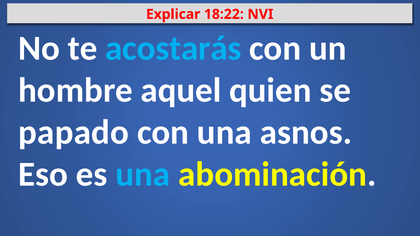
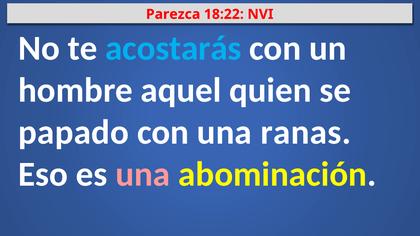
Explicar: Explicar -> Parezca (173, 14)
asnos: asnos -> ranas (306, 132)
una colour: light blue -> pink (143, 174)
